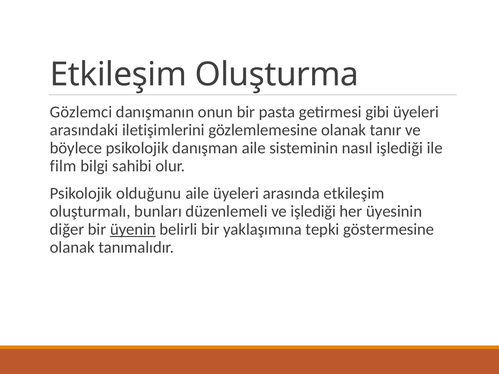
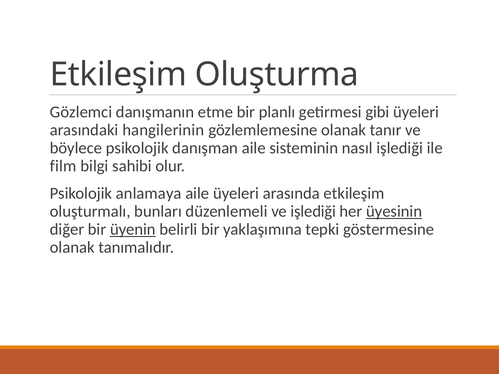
onun: onun -> etme (216, 112)
pasta: pasta -> planlı (277, 112)
iletişimlerini: iletişimlerini -> hangilerinin (163, 130)
olduğunu: olduğunu -> anlamaya (149, 194)
üyesinin underline: none -> present (394, 212)
